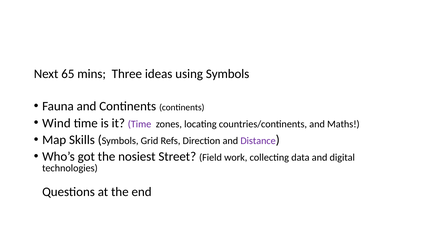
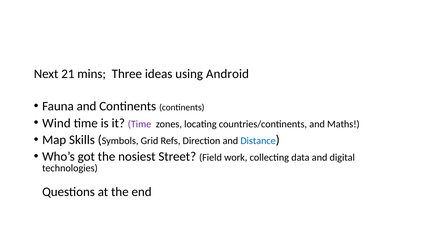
65: 65 -> 21 (68, 74)
using Symbols: Symbols -> Android (227, 74)
Distance colour: purple -> blue (258, 141)
